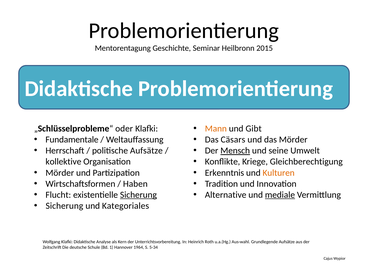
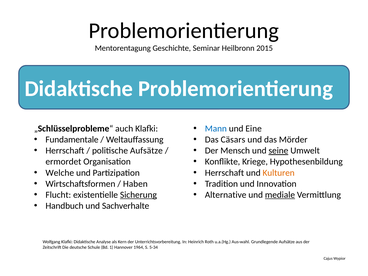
Mann colour: orange -> blue (216, 129)
Gibt: Gibt -> Eine (254, 129)
oder: oder -> auch (124, 129)
Mensch underline: present -> none (235, 151)
seine underline: none -> present (278, 151)
Gleichberechtigung: Gleichberechtigung -> Hypothesenbildung (306, 162)
kollektive: kollektive -> ermordet (63, 162)
Mörder: Mörder -> Welche (60, 173)
Erkenntnis: Erkenntnis -> Herrschaft (224, 173)
Sicherung: Sicherung -> Handbuch (64, 206)
Kategoriales: Kategoriales -> Sachverhalte (126, 206)
